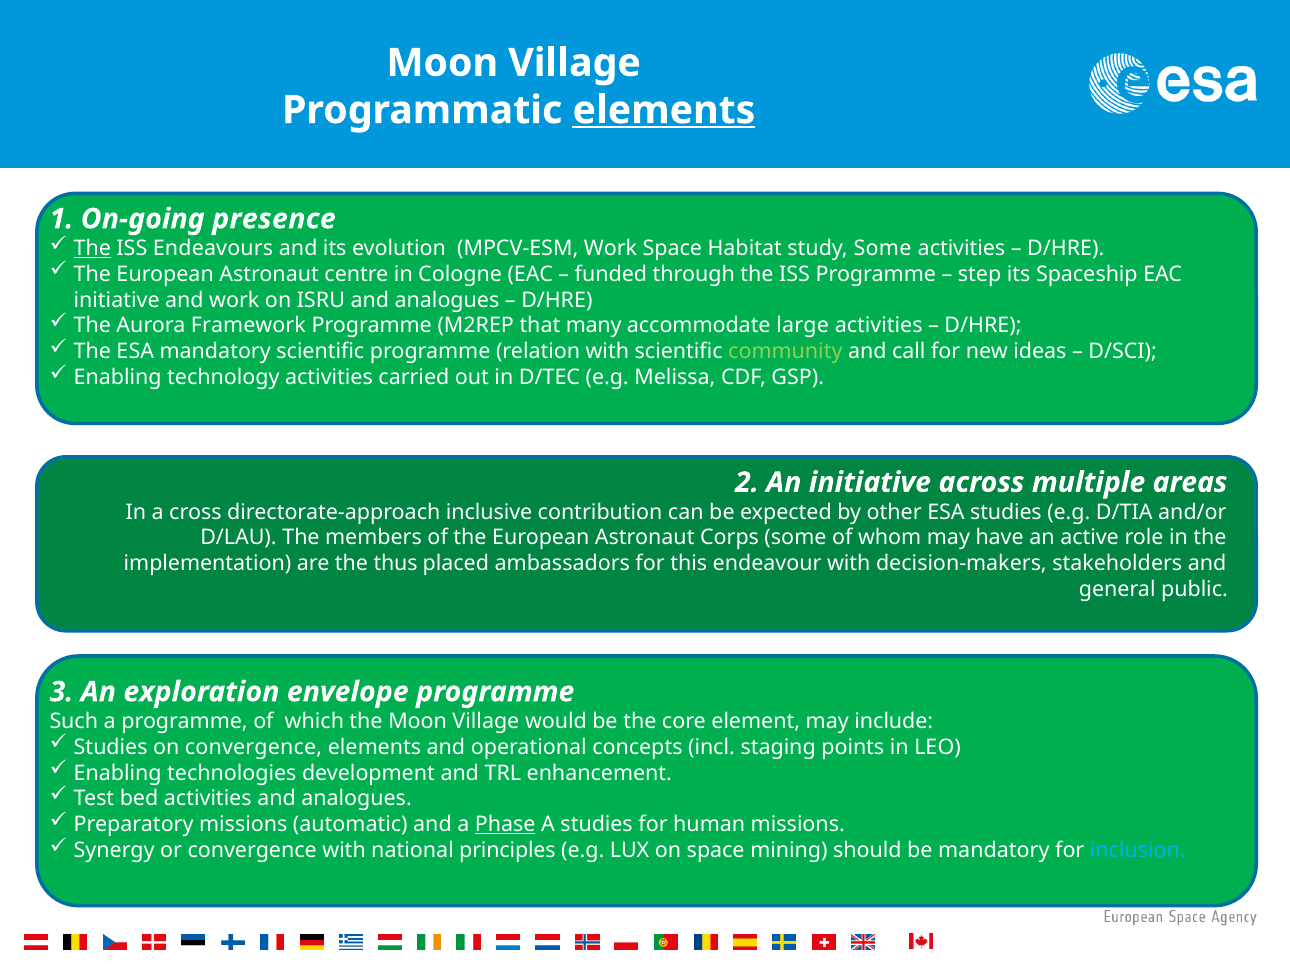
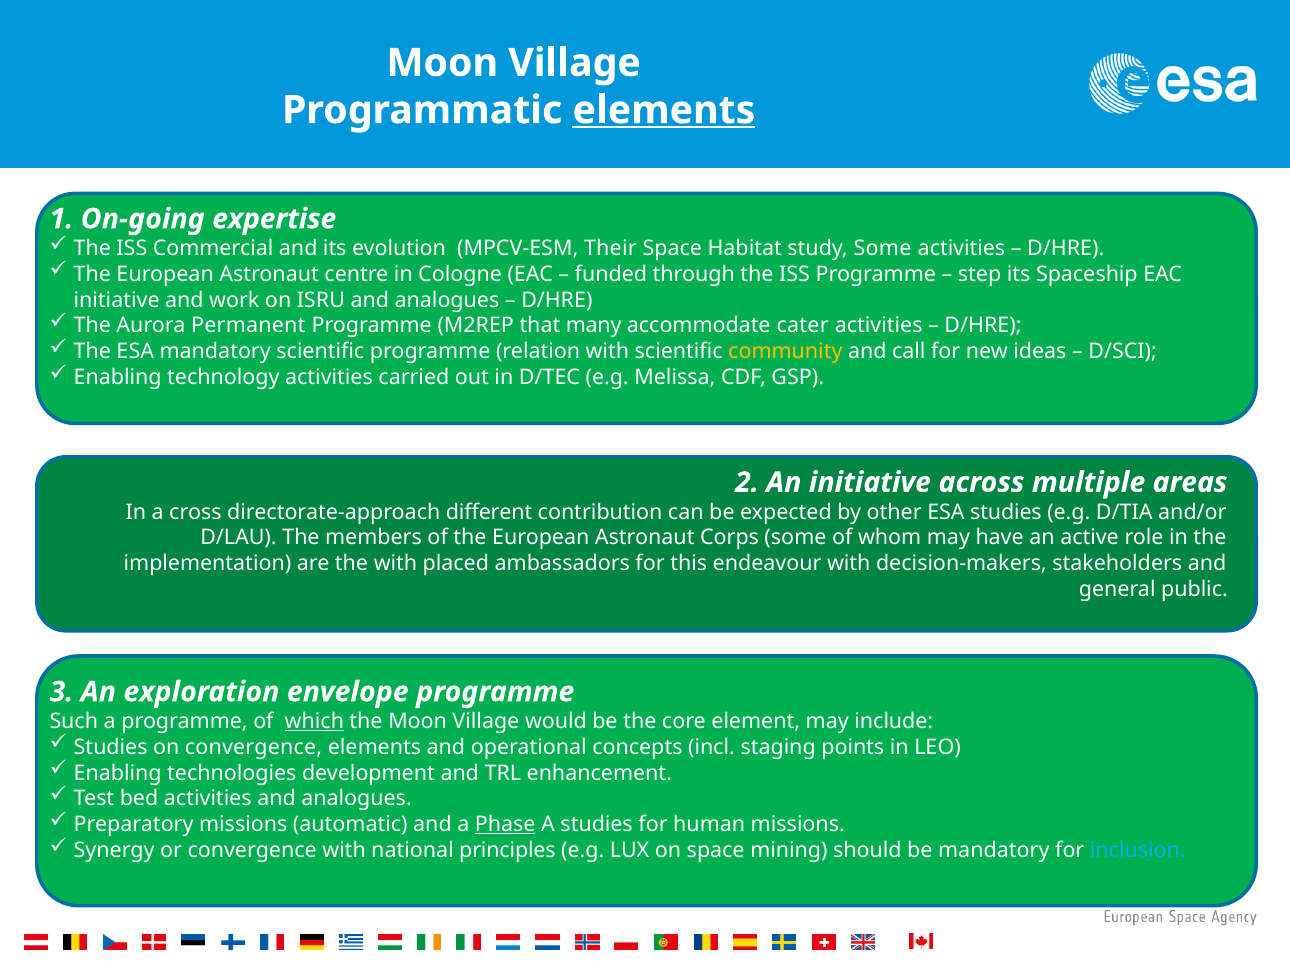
presence: presence -> expertise (274, 219)
The underline: present -> none (92, 249)
Endeavours: Endeavours -> Commercial (213, 249)
MPCV-ESM Work: Work -> Their (610, 249)
Framework: Framework -> Permanent (248, 326)
large: large -> cater (803, 326)
community colour: light green -> yellow (785, 352)
inclusive: inclusive -> different (489, 512)
the thus: thus -> with (396, 564)
which underline: none -> present (314, 722)
